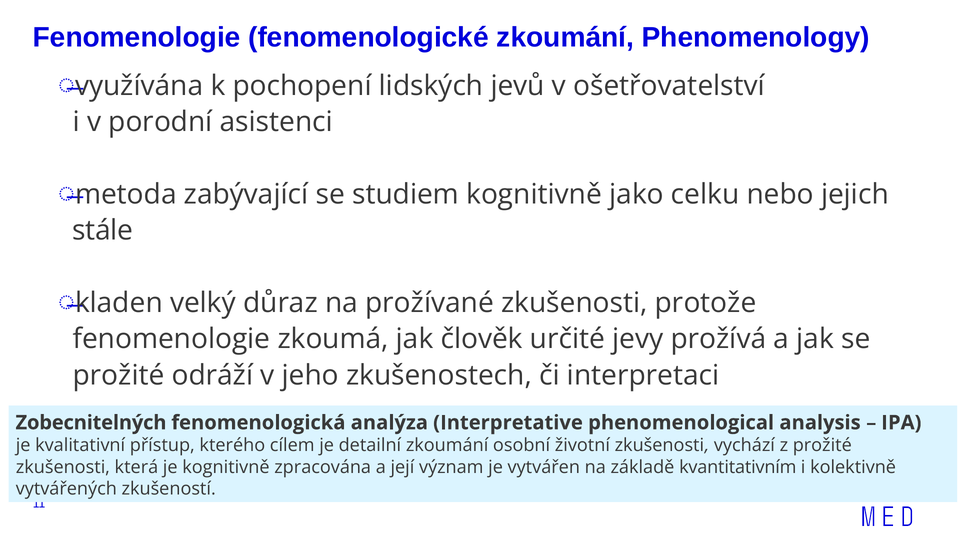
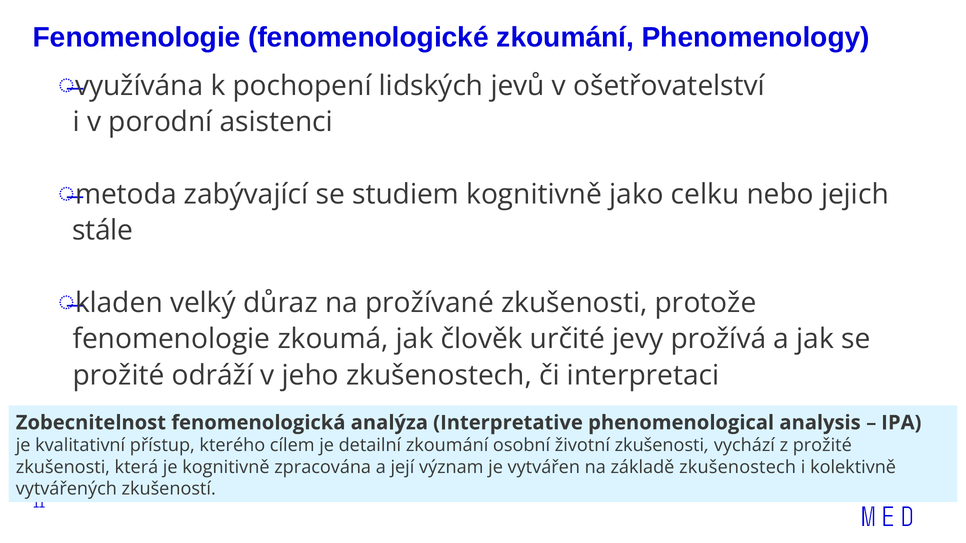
Zobecnitelných: Zobecnitelných -> Zobecnitelnost (91, 423)
základě kvantitativním: kvantitativním -> zkušenostech (738, 467)
